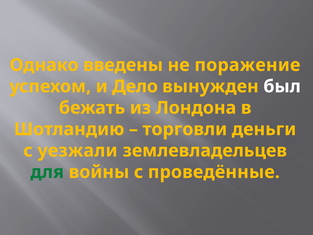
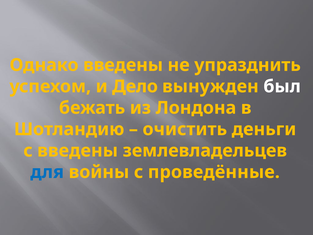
поражение: поражение -> упразднить (248, 65)
торговли: торговли -> очистить (185, 129)
с уезжали: уезжали -> введены (78, 150)
для colour: green -> blue (47, 172)
